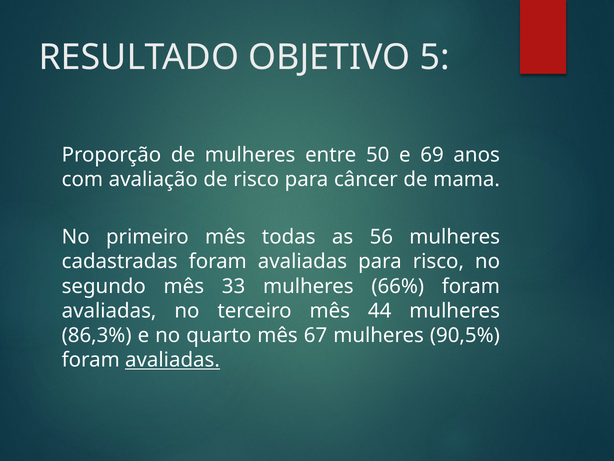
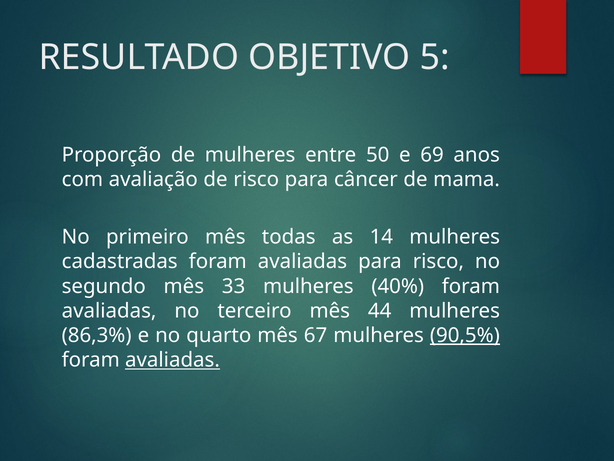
56: 56 -> 14 (381, 237)
66%: 66% -> 40% (398, 286)
90,5% underline: none -> present (465, 335)
